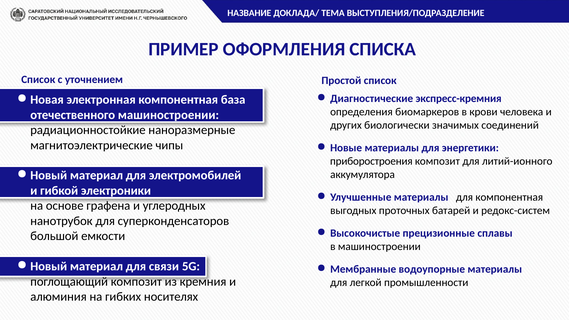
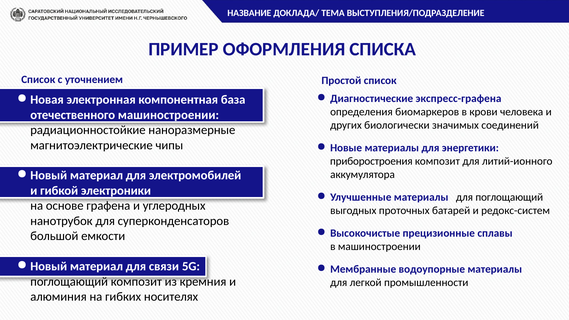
экспресс-кремния: экспресс-кремния -> экспресс-графена (459, 99)
для компонентная: компонентная -> поглощающий (509, 197)
